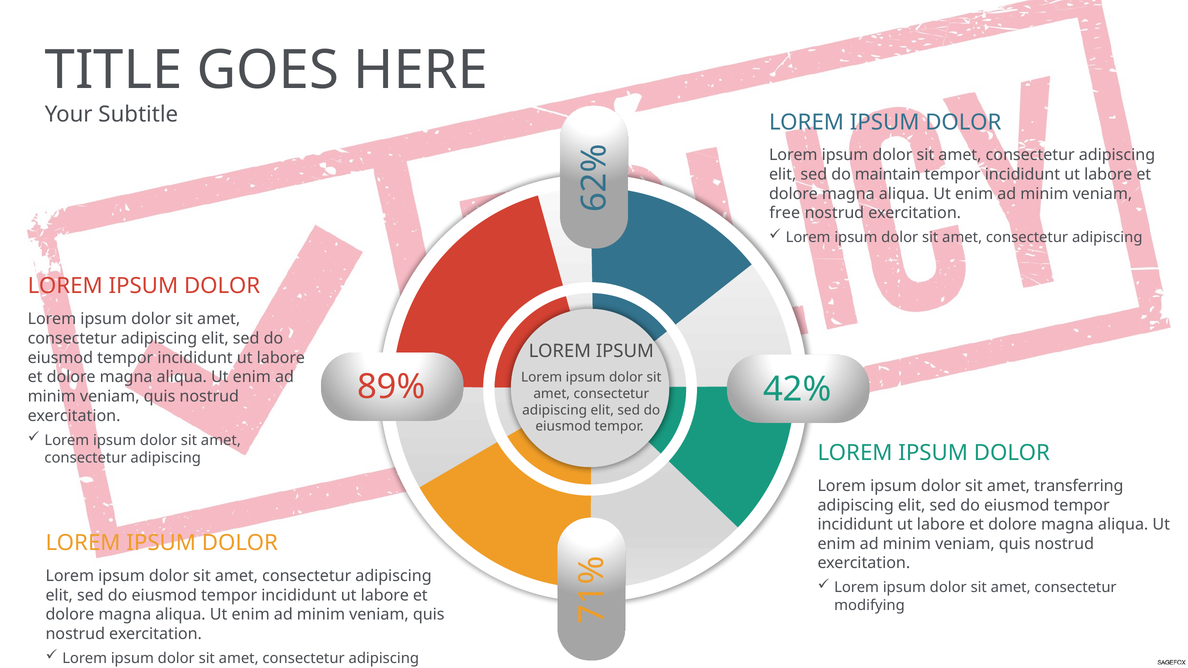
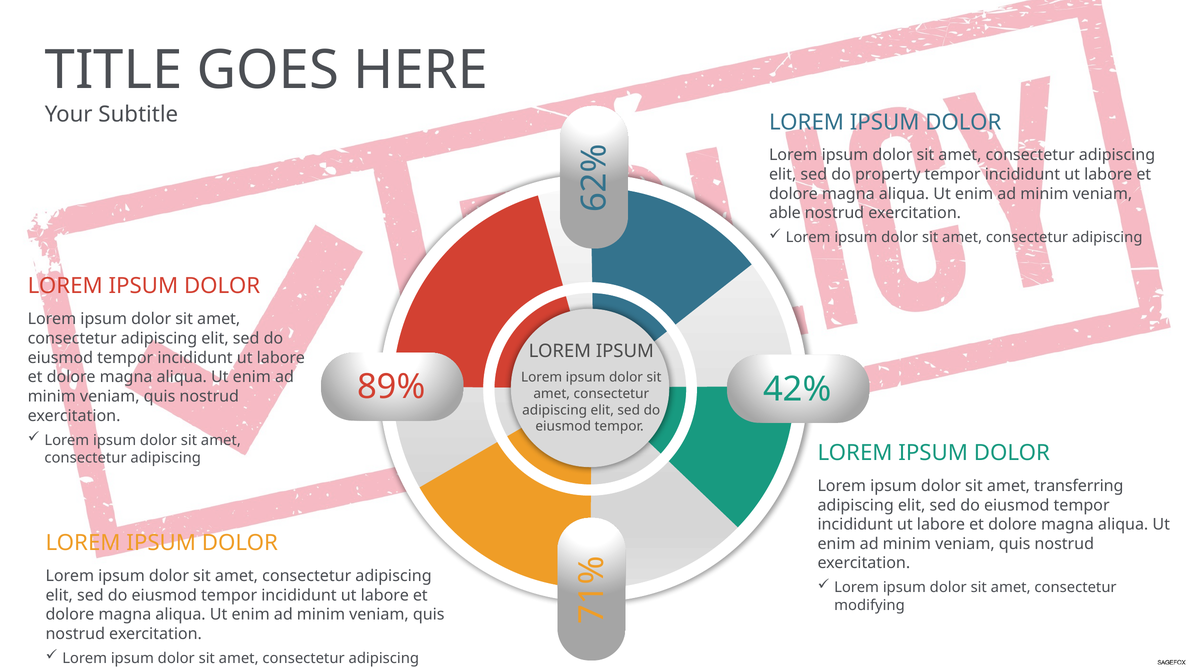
maintain: maintain -> property (888, 175)
free: free -> able (785, 213)
